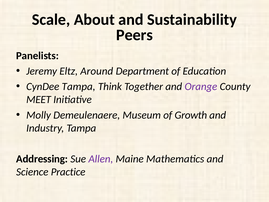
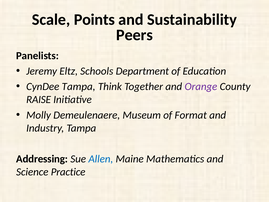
About: About -> Points (94, 20)
Around: Around -> Schools (97, 71)
MEET: MEET -> RAISE (39, 99)
Growth: Growth -> Format (191, 115)
Allen colour: purple -> blue (101, 159)
